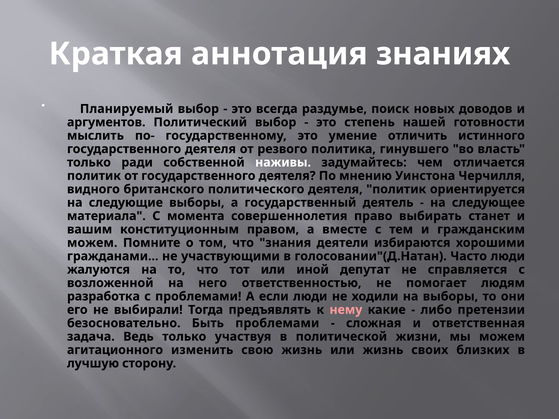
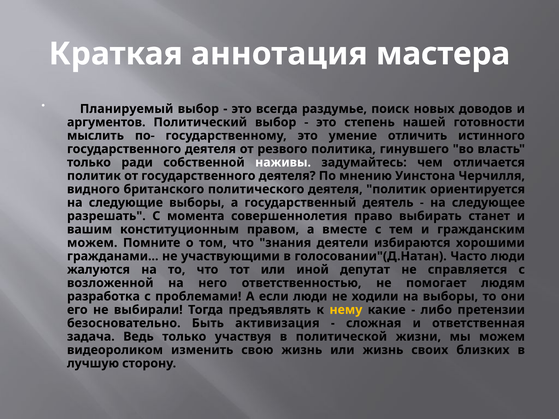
знаниях: знаниях -> мастера (443, 54)
материала: материала -> разрешать (106, 216)
нему colour: pink -> yellow (346, 310)
Быть проблемами: проблемами -> активизация (277, 323)
агитационного: агитационного -> видеороликом (115, 350)
